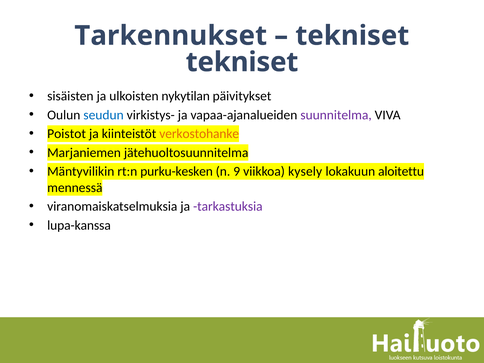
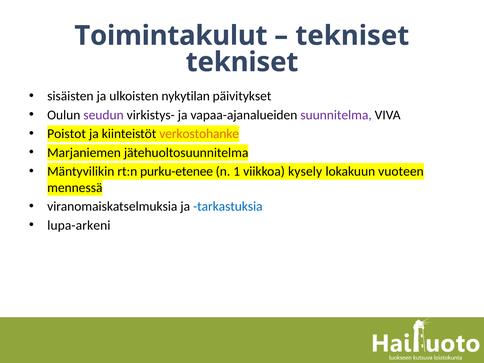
Tarkennukset: Tarkennukset -> Toimintakulut (171, 36)
seudun colour: blue -> purple (104, 115)
purku-kesken: purku-kesken -> purku-etenee (177, 171)
9: 9 -> 1 (237, 171)
aloitettu: aloitettu -> vuoteen (401, 171)
tarkastuksia colour: purple -> blue (228, 206)
lupa-kanssa: lupa-kanssa -> lupa-arkeni (79, 225)
